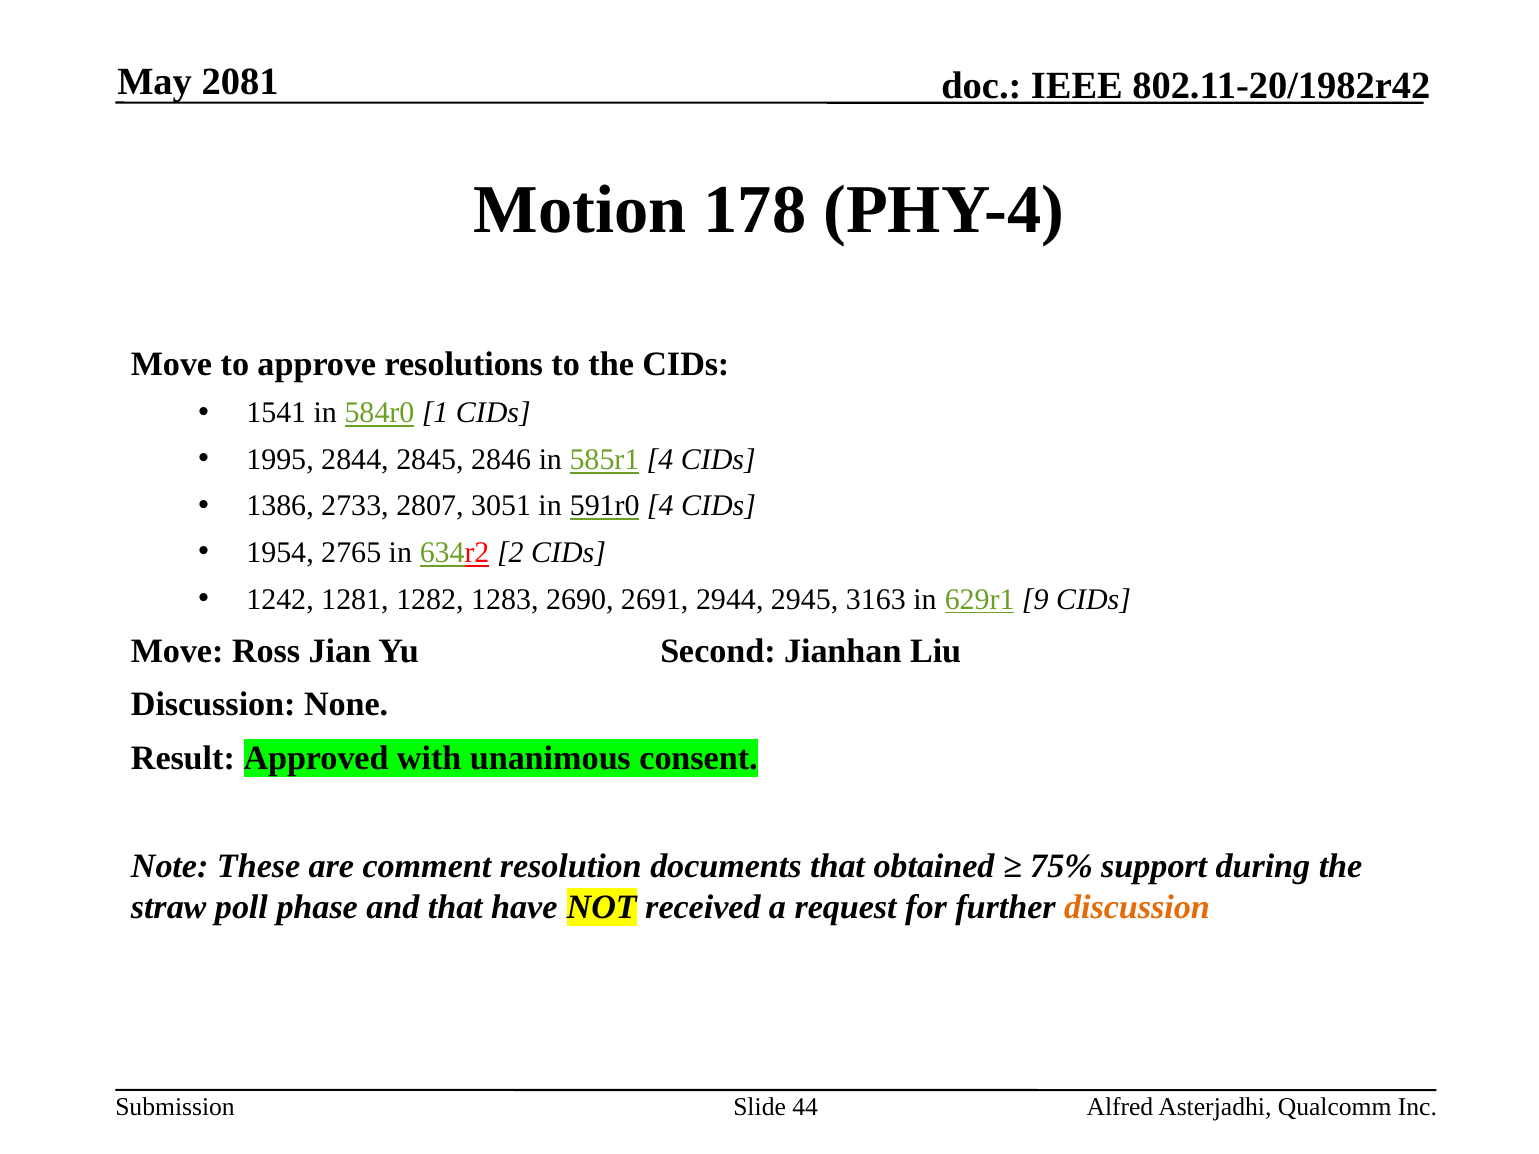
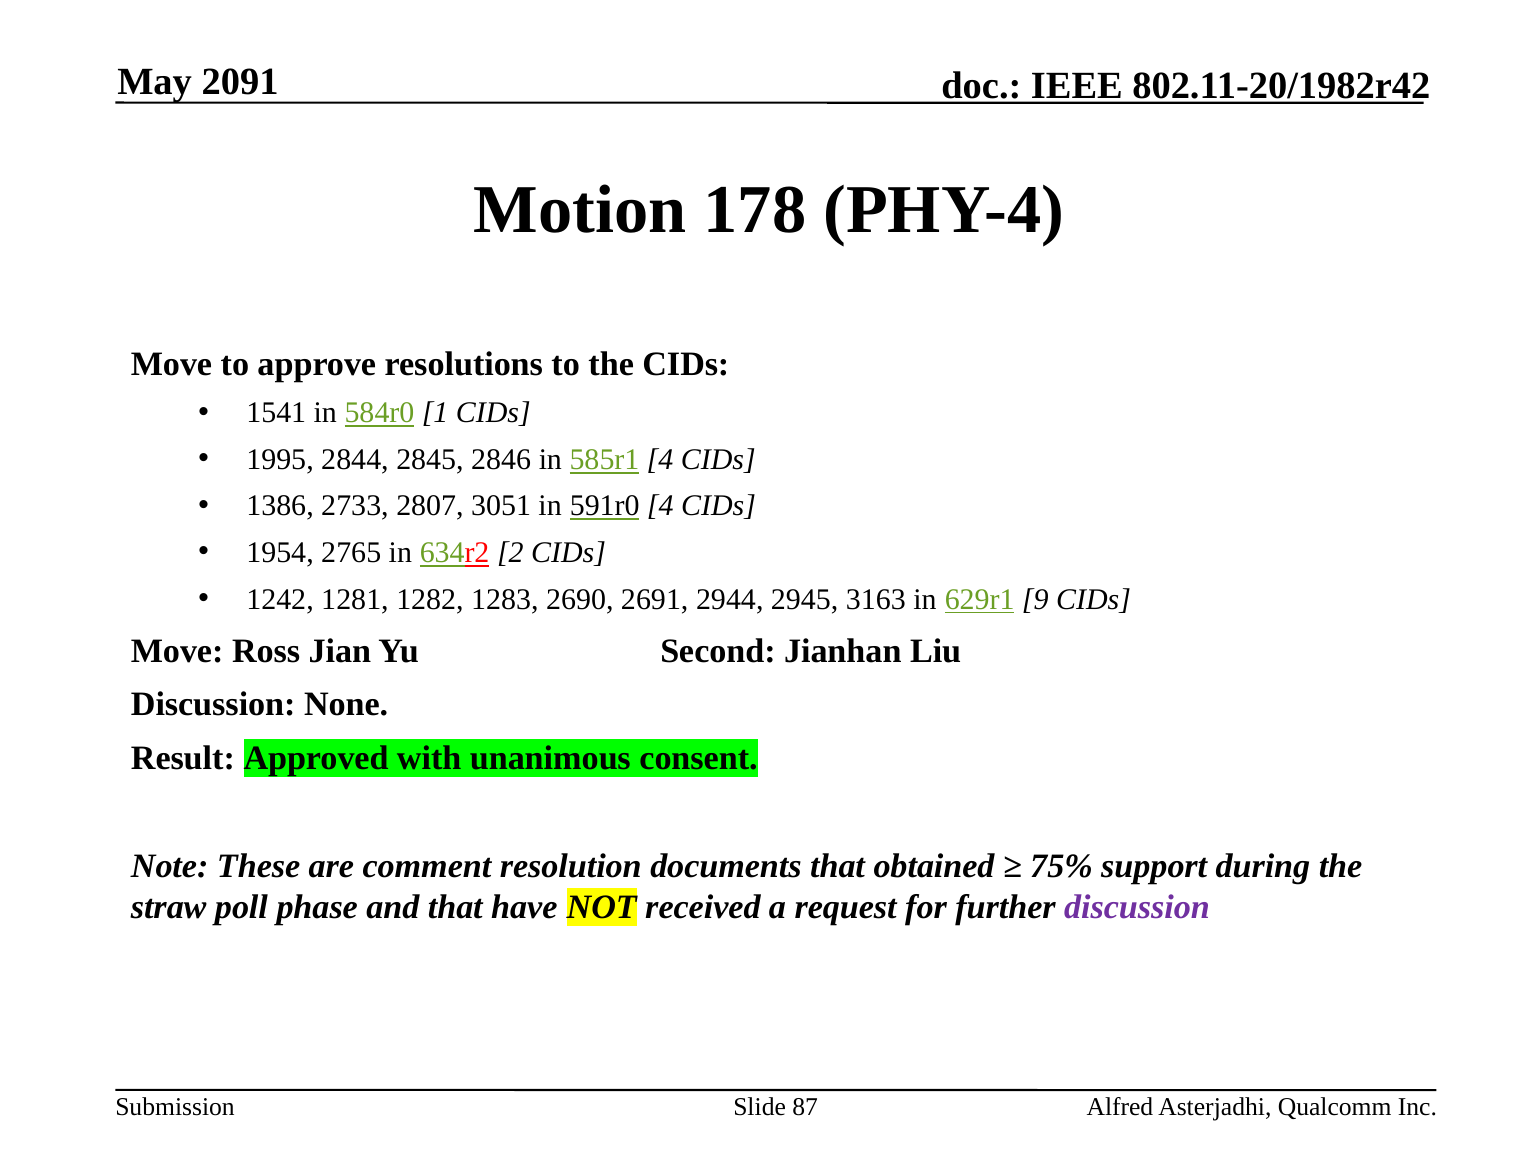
2081: 2081 -> 2091 (240, 82)
discussion colour: orange -> purple (1137, 907)
44: 44 -> 87 (805, 1107)
